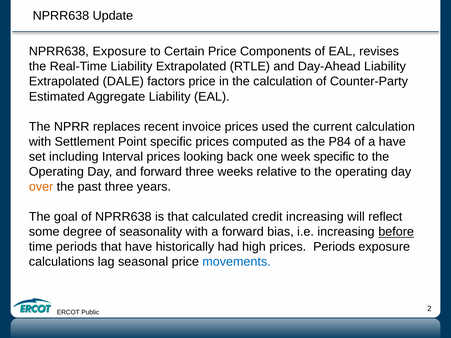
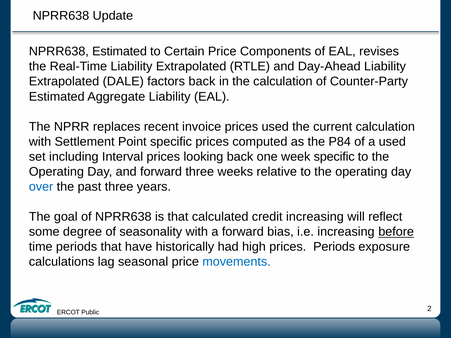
NPRR638 Exposure: Exposure -> Estimated (120, 52)
factors price: price -> back (202, 82)
a have: have -> used (392, 142)
over colour: orange -> blue (41, 187)
